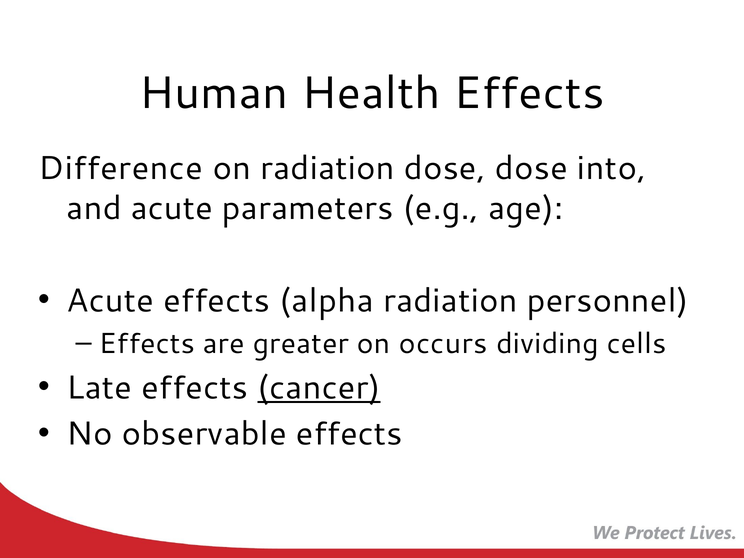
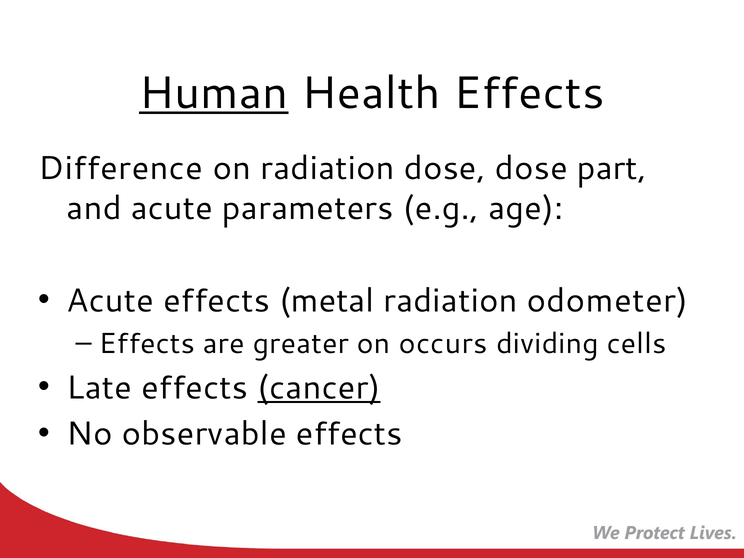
Human underline: none -> present (214, 93)
into: into -> part (612, 168)
alpha: alpha -> metal (327, 301)
personnel: personnel -> odometer (607, 301)
